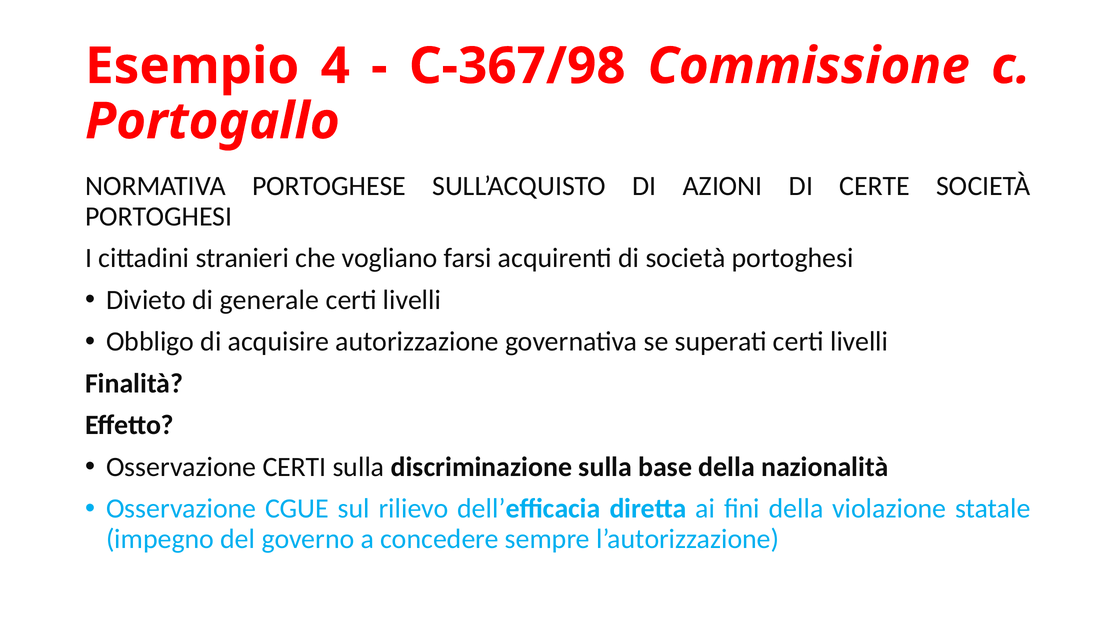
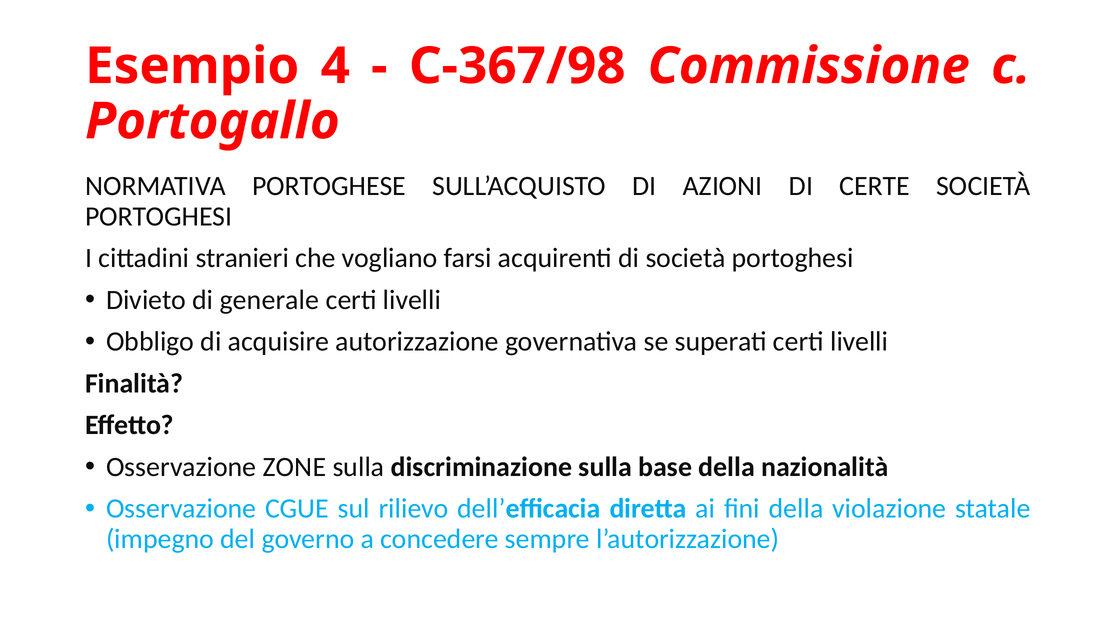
Osservazione CERTI: CERTI -> ZONE (294, 467)
